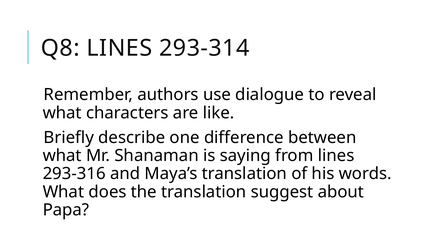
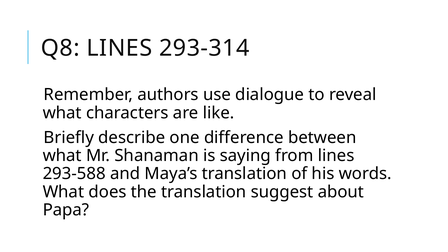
293-316: 293-316 -> 293-588 (74, 174)
